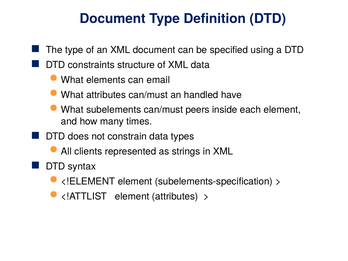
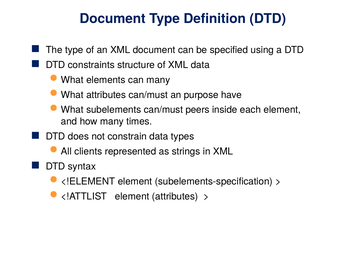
can email: email -> many (158, 80)
handled: handled -> purpose (201, 95)
